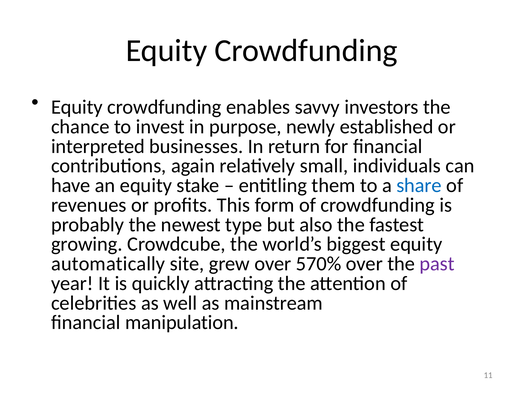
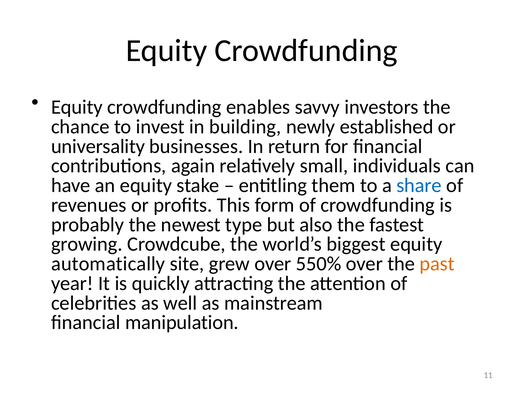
purpose: purpose -> building (245, 127)
interpreted: interpreted -> universality (98, 146)
570%: 570% -> 550% (319, 264)
past colour: purple -> orange (437, 264)
